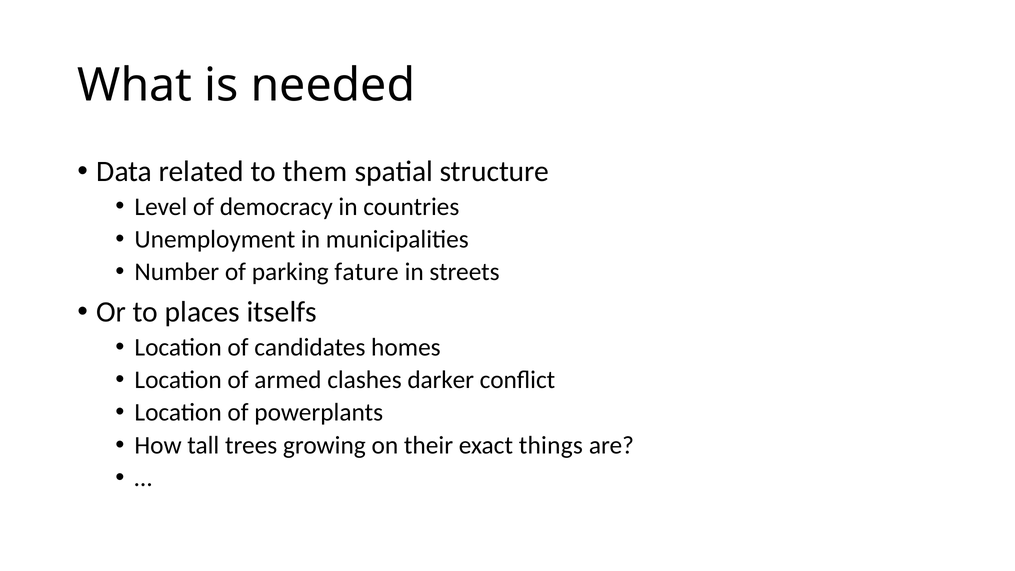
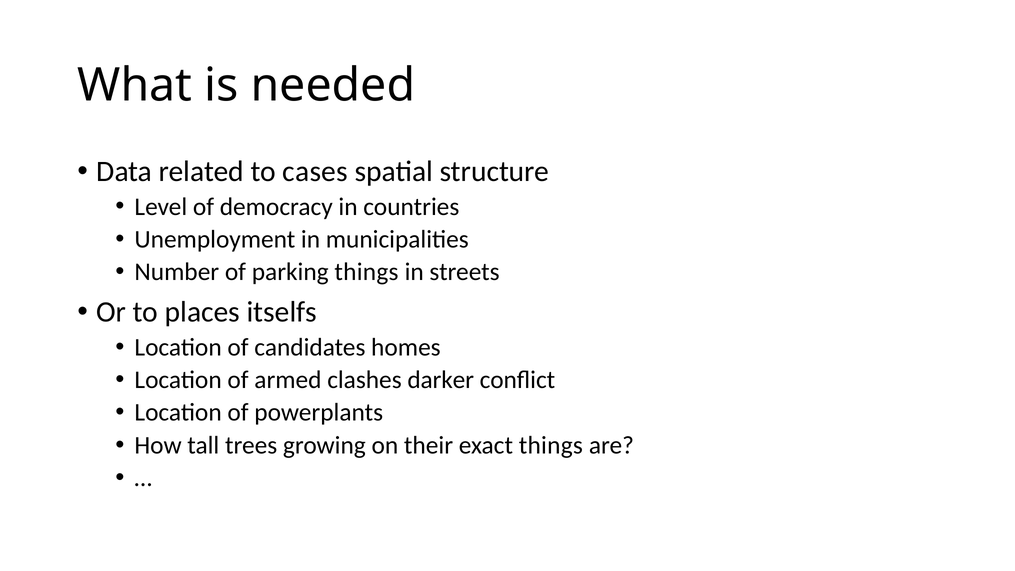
them: them -> cases (315, 172)
parking fature: fature -> things (367, 272)
